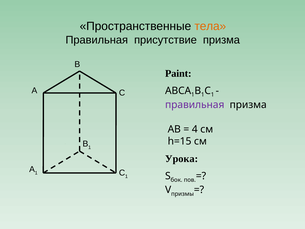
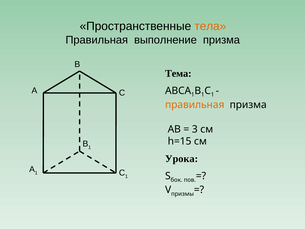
присутствие: присутствие -> выполнение (165, 40)
Paint: Paint -> Тема (178, 73)
правильная colour: purple -> orange (195, 105)
4: 4 -> 3 (195, 129)
